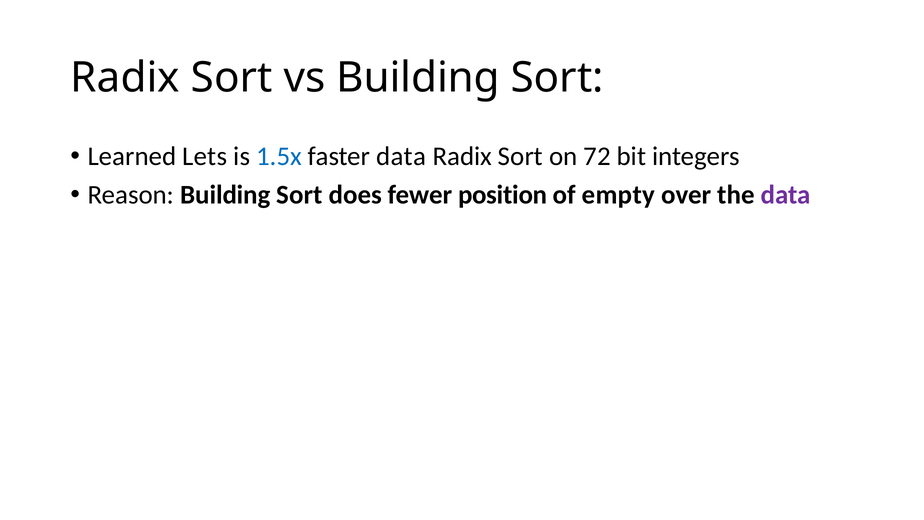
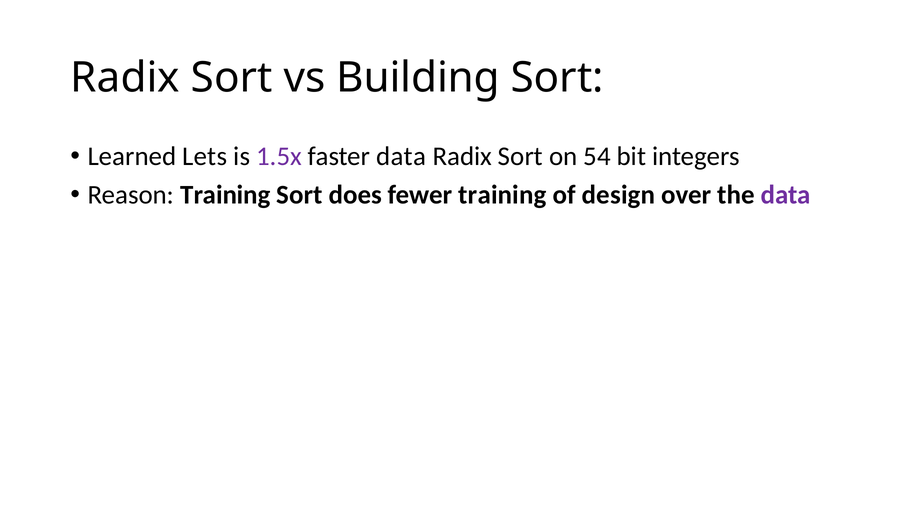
1.5x colour: blue -> purple (279, 156)
72: 72 -> 54 (597, 156)
Reason Building: Building -> Training (225, 195)
fewer position: position -> training (502, 195)
empty: empty -> design (619, 195)
